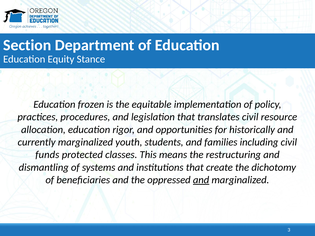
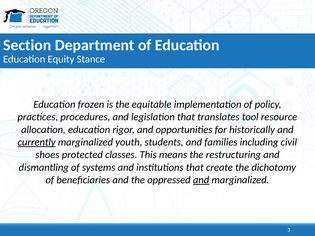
translates civil: civil -> tool (250, 117)
currently underline: none -> present (37, 142)
funds: funds -> shoes (47, 155)
